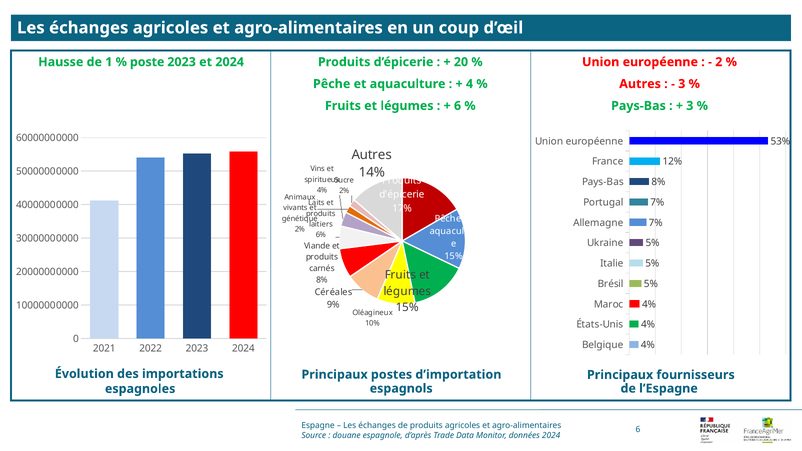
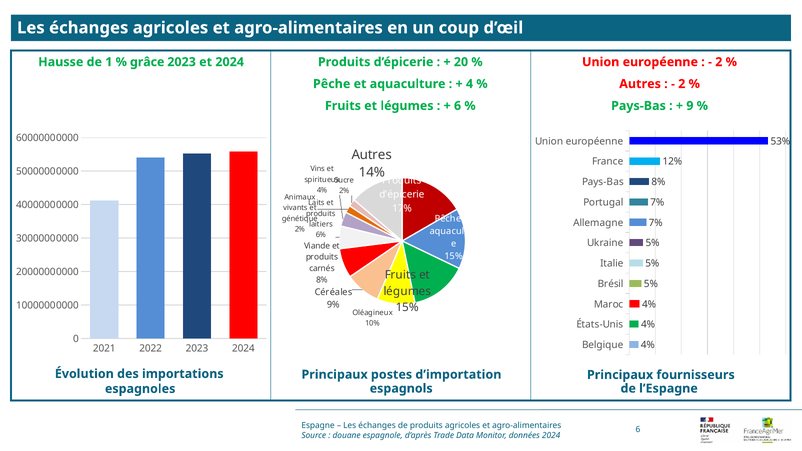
poste: poste -> grâce (147, 62)
3: 3 -> 2 (682, 84)
3: 3 -> 9 (690, 106)
